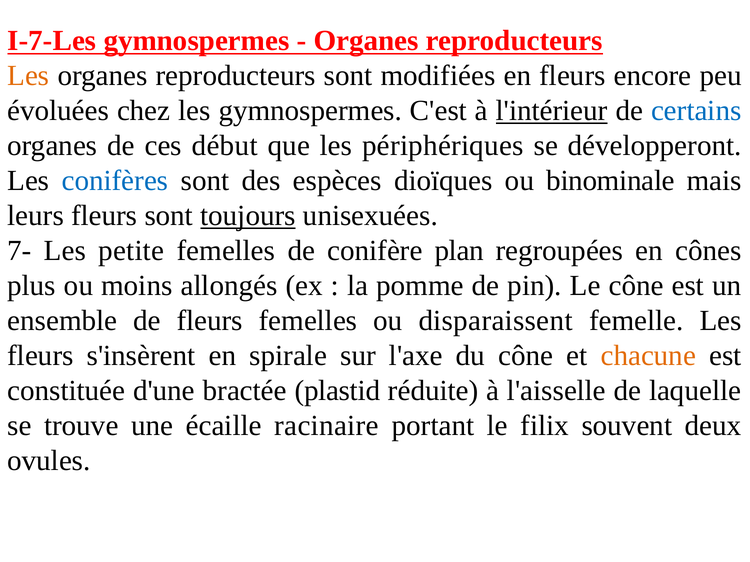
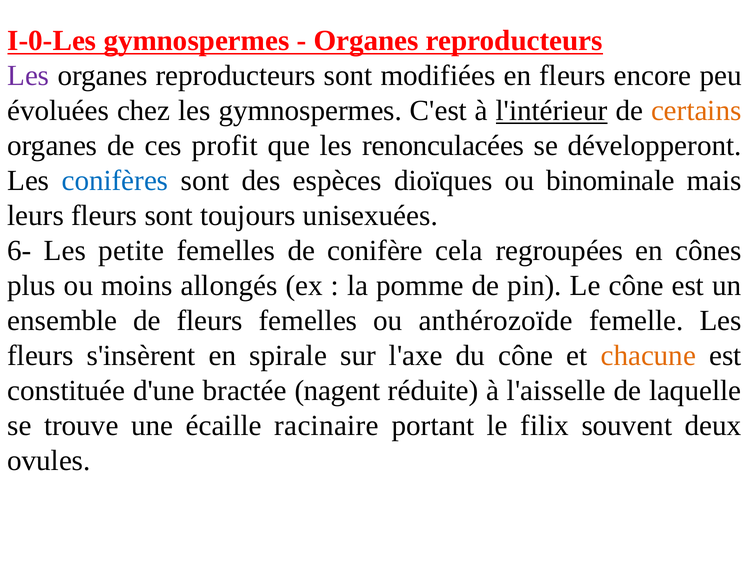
I-7-Les: I-7-Les -> I-0-Les (52, 41)
Les colour: orange -> purple (28, 76)
certains colour: blue -> orange (696, 111)
début: début -> profit (225, 146)
périphériques: périphériques -> renonculacées (443, 146)
toujours underline: present -> none (248, 216)
7-: 7- -> 6- (19, 251)
plan: plan -> cela (459, 251)
disparaissent: disparaissent -> anthérozoïde (496, 321)
plastid: plastid -> nagent (337, 391)
